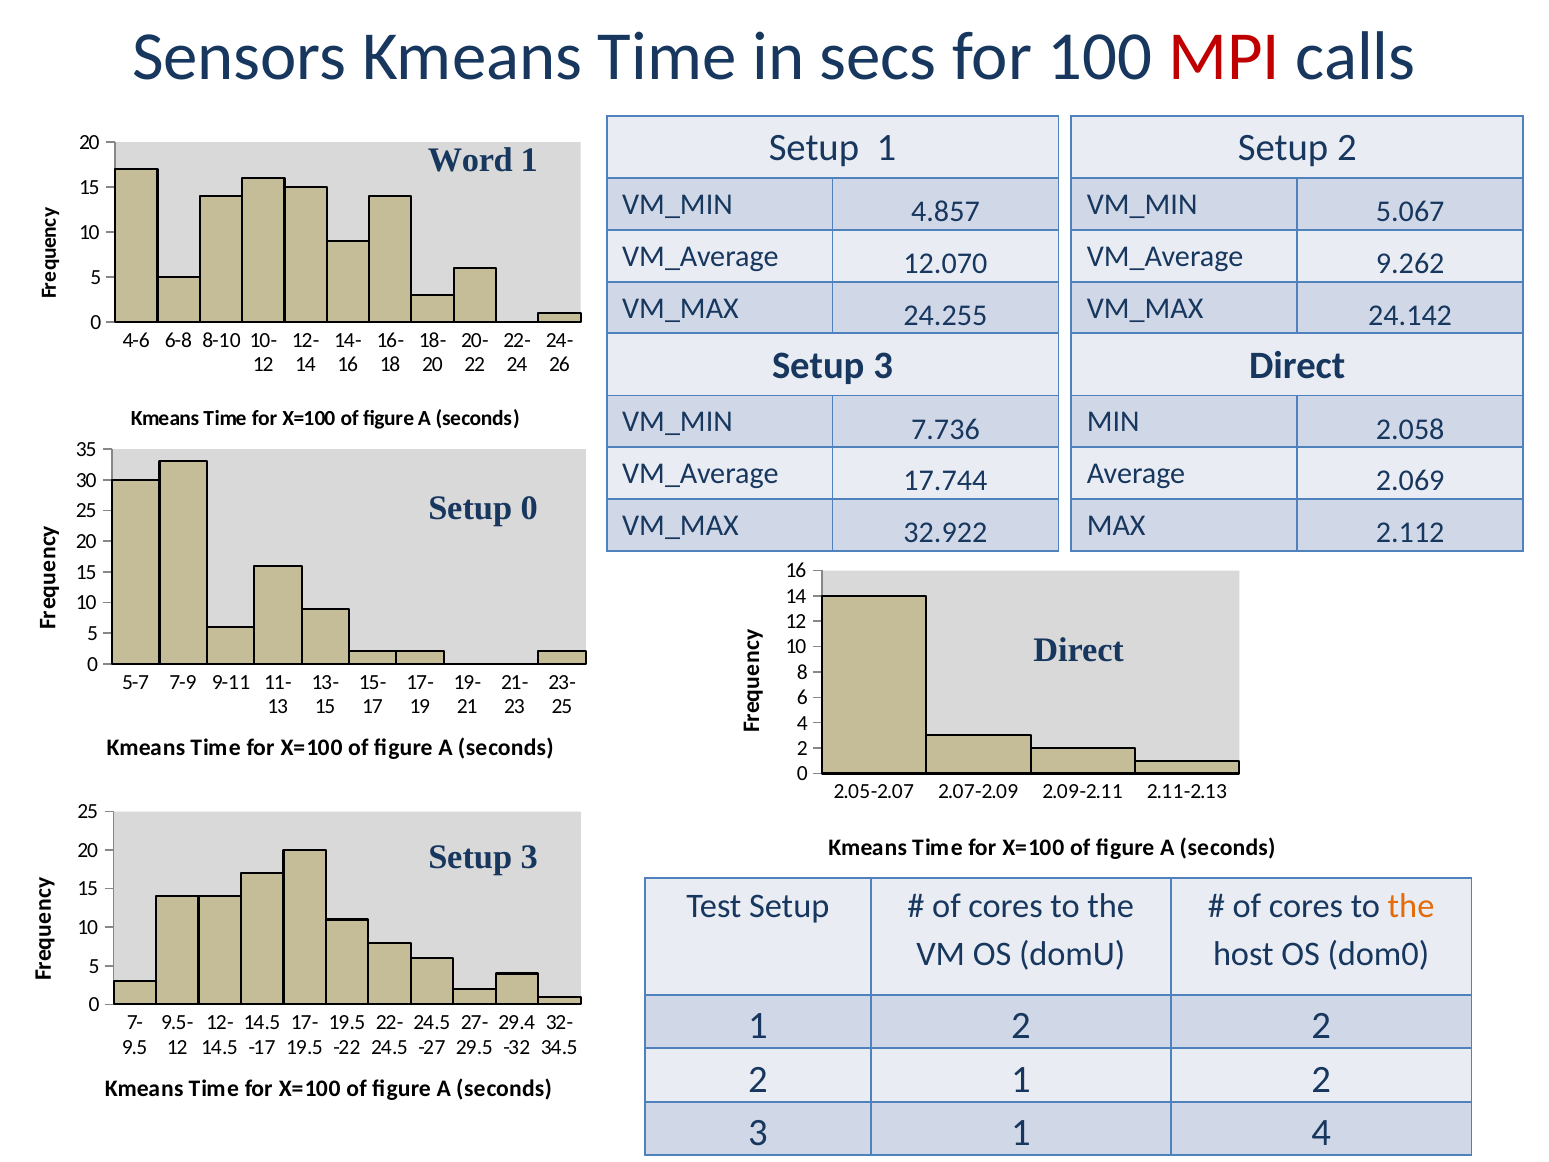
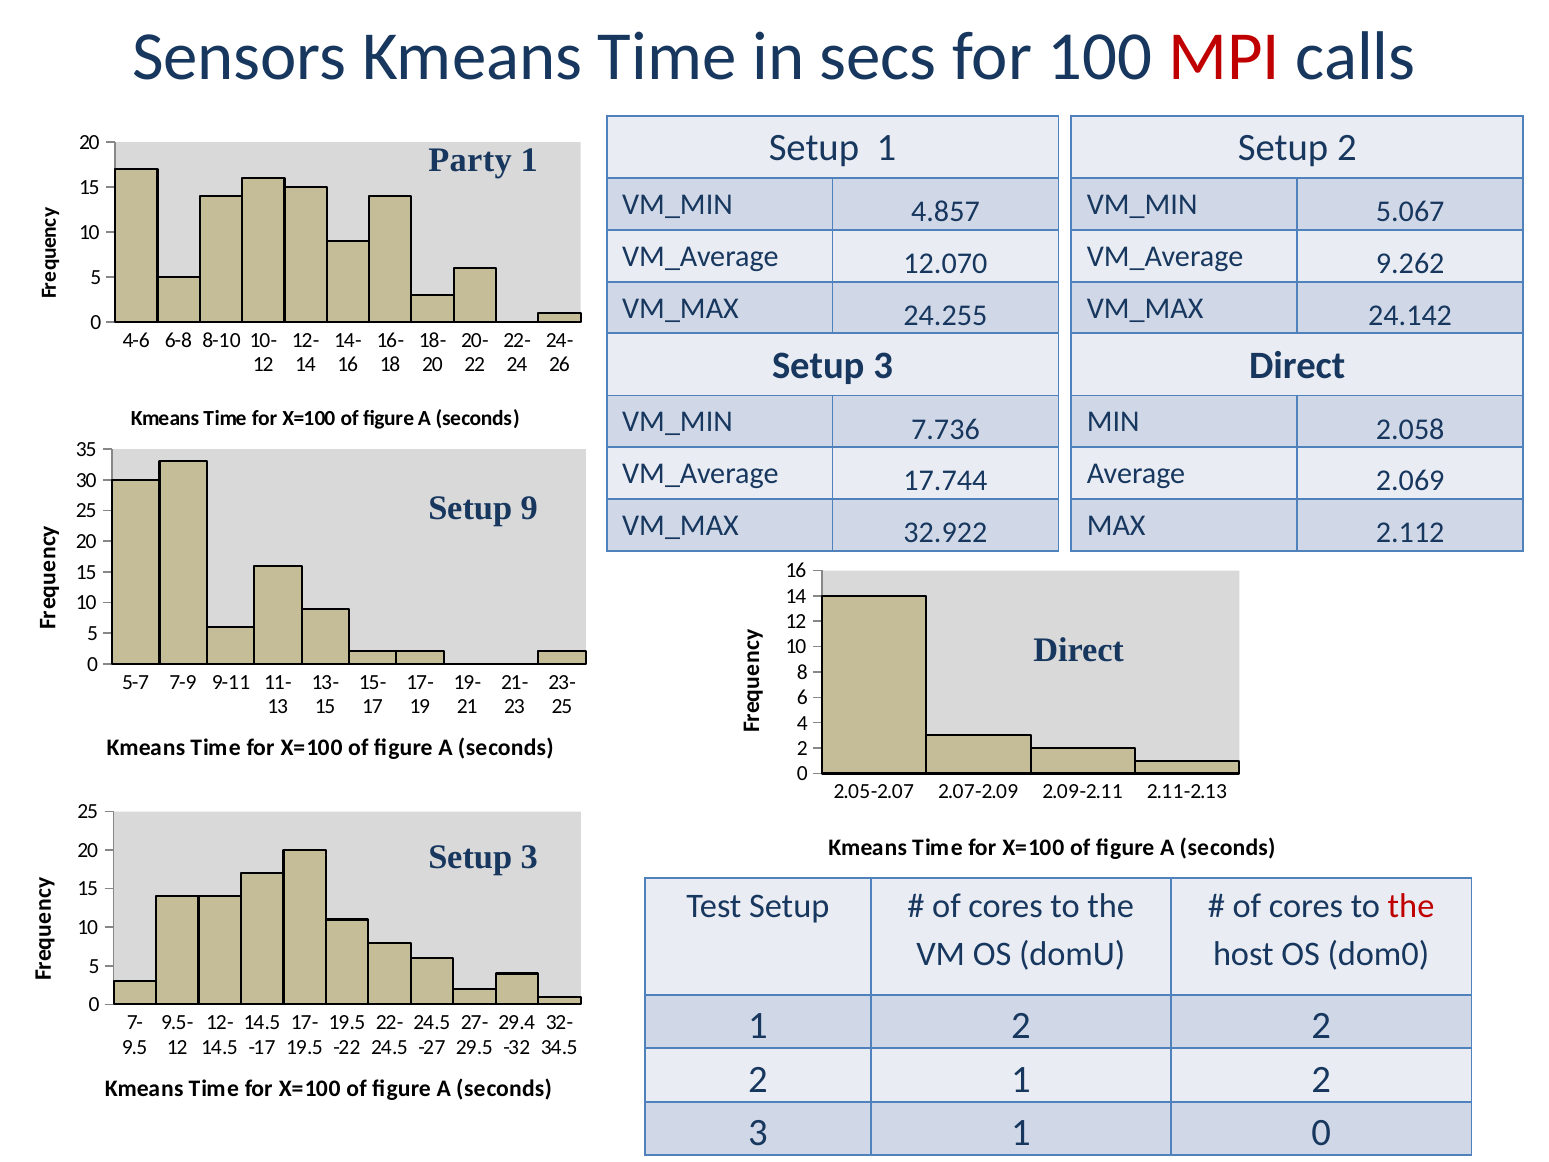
Word: Word -> Party (470, 160)
Setup 0: 0 -> 9 (529, 508)
the colour: orange -> red (1411, 905)
1 4: 4 -> 0 (1321, 1133)
